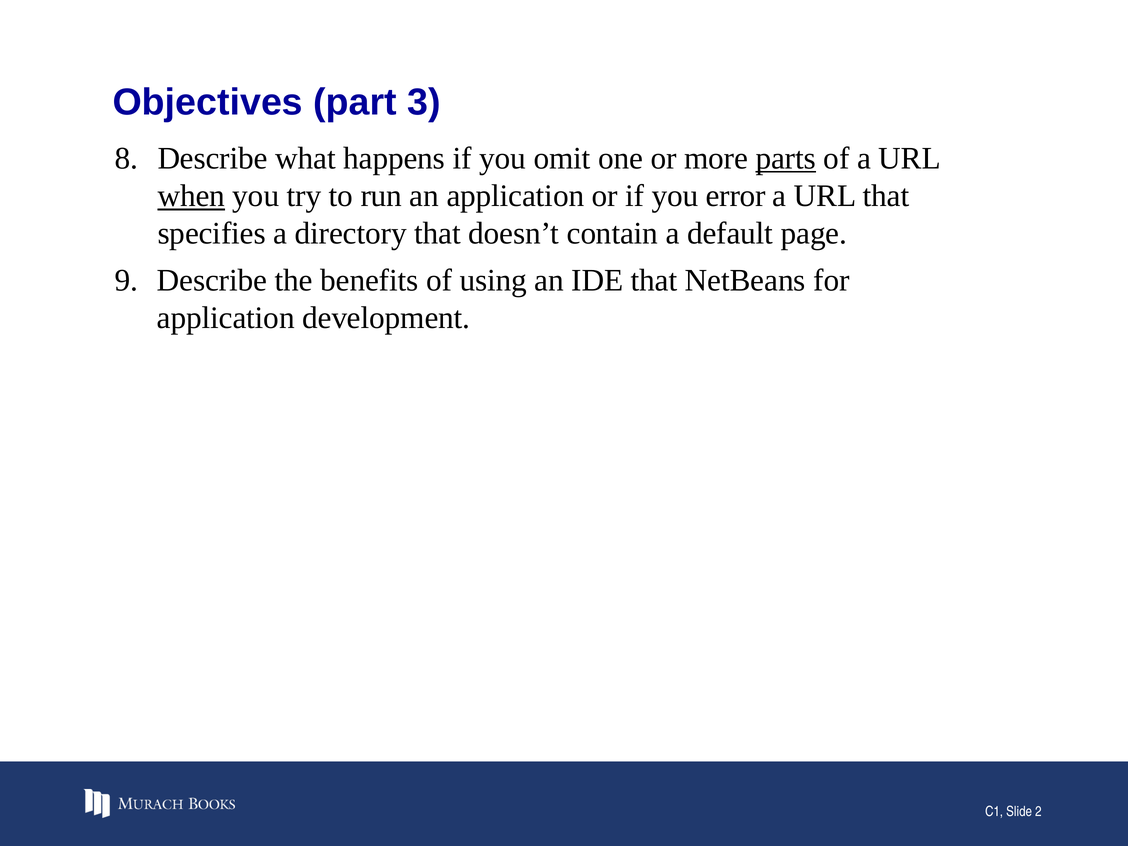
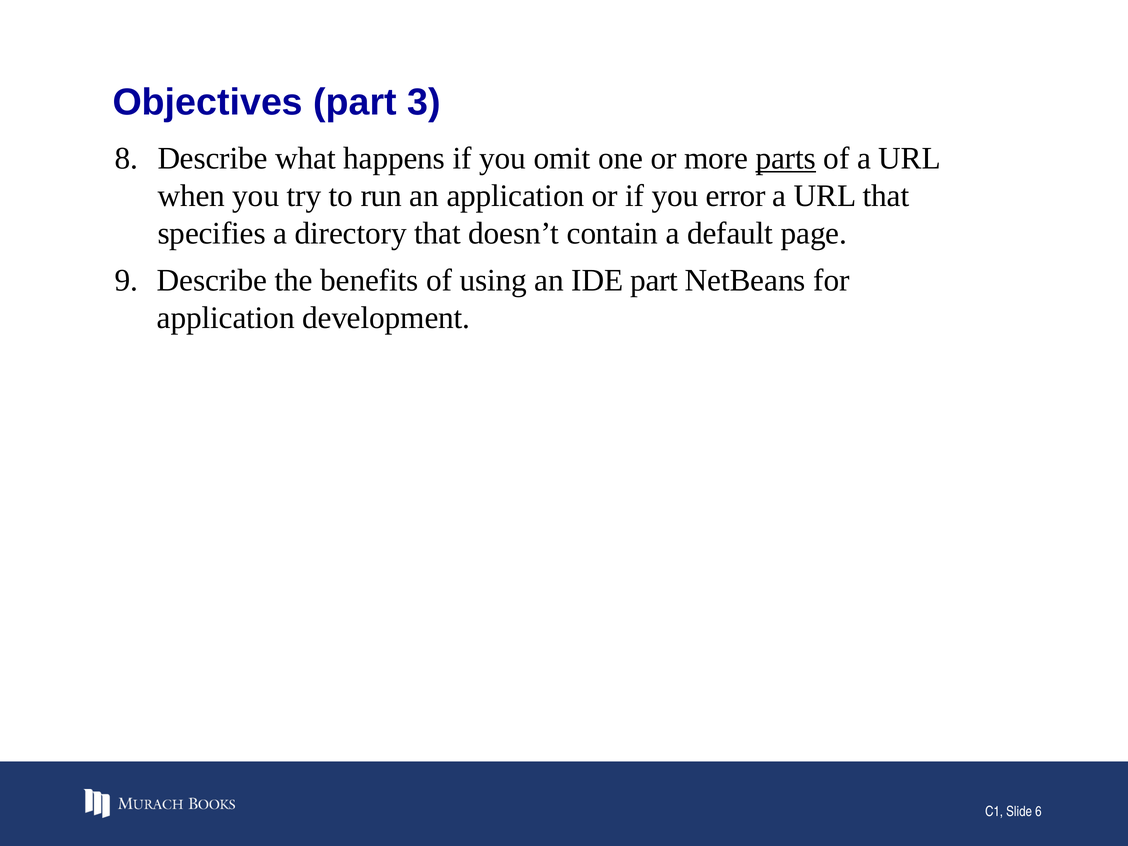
when underline: present -> none (191, 196)
IDE that: that -> part (654, 280)
2: 2 -> 6 (1038, 812)
